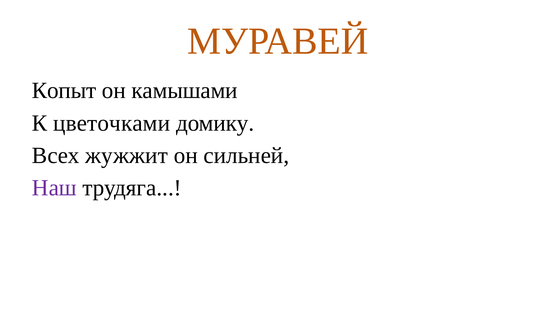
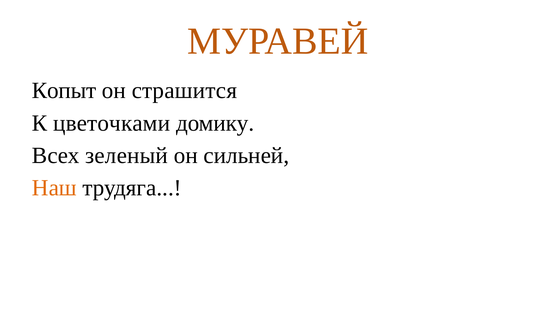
камышами: камышами -> страшится (184, 91)
жужжит: жужжит -> зеленый (127, 155)
Наш colour: purple -> orange (54, 188)
